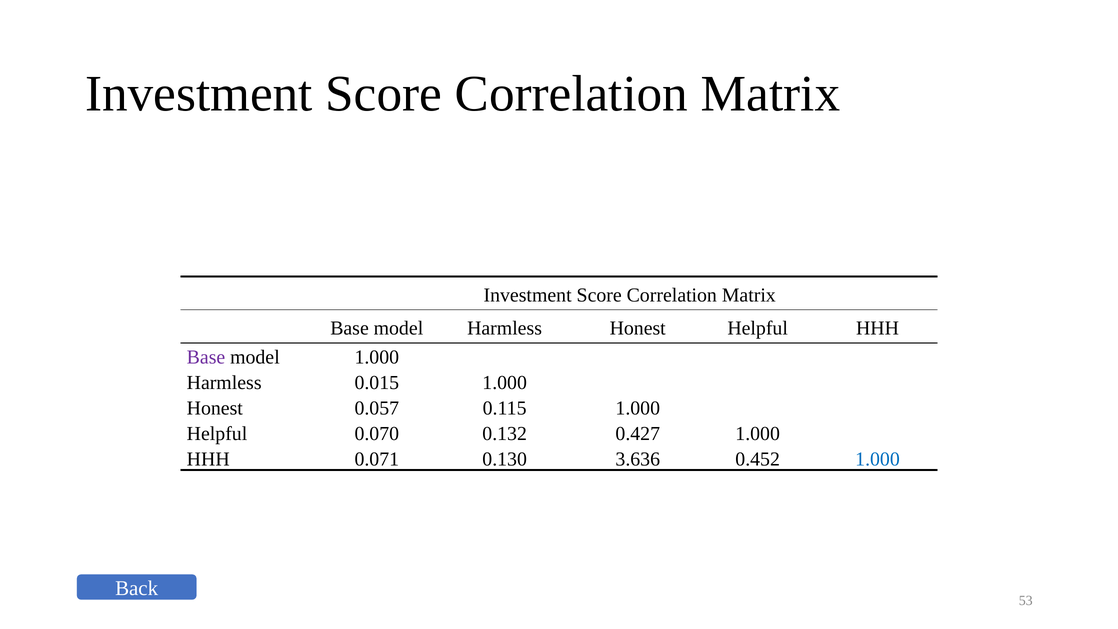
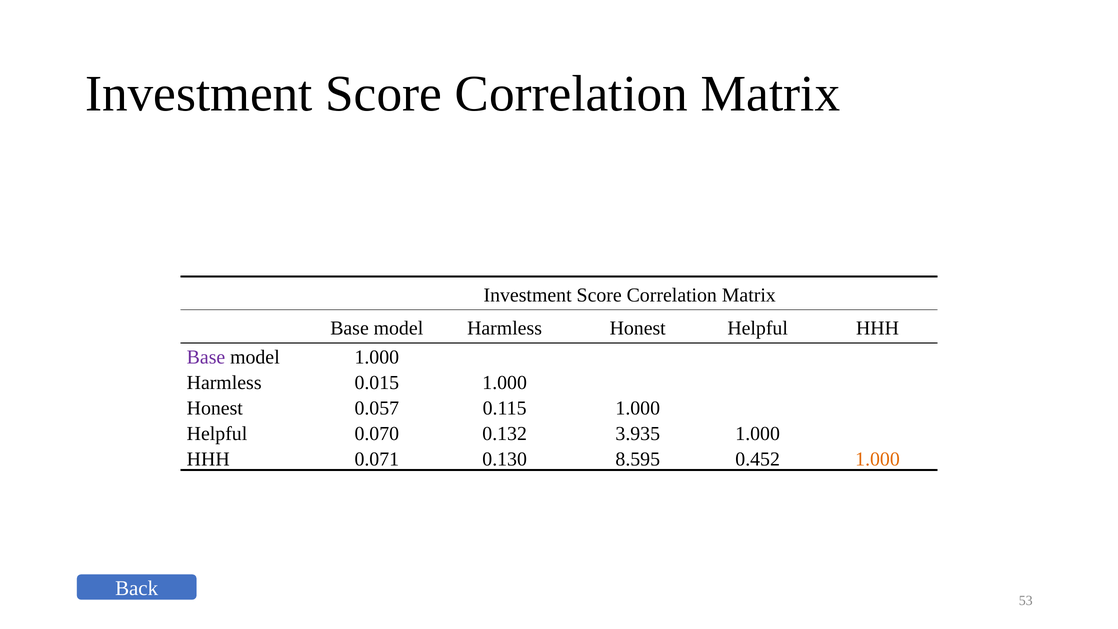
0.427: 0.427 -> 3.935 (638, 434)
3.636: 3.636 -> 8.595 (638, 459)
1.000 colour: blue -> orange (878, 459)
